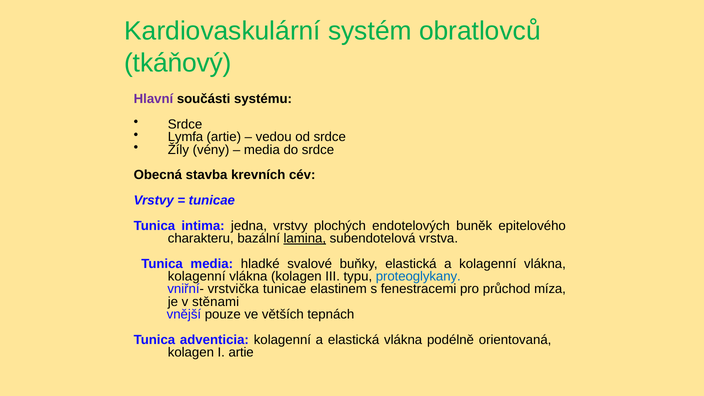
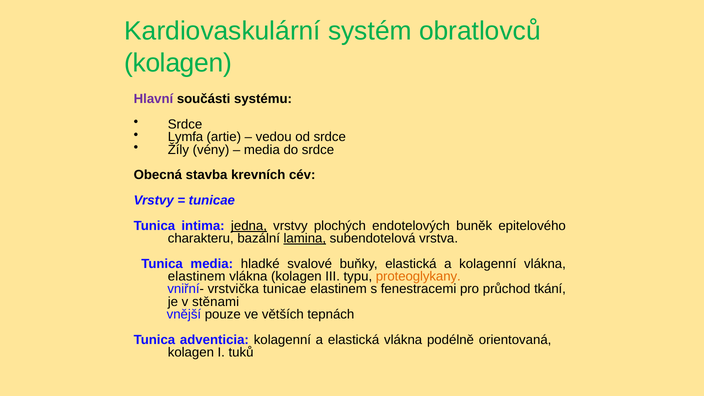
tkáňový: tkáňový -> kolagen (178, 63)
jedna underline: none -> present (249, 226)
kolagenní: kolagenní -> elastinem (197, 276)
proteoglykany colour: blue -> orange (418, 276)
míza: míza -> tkání (550, 289)
I artie: artie -> tuků (241, 352)
